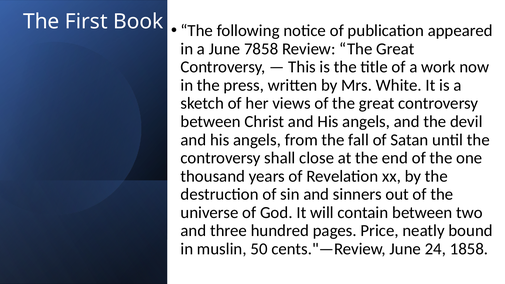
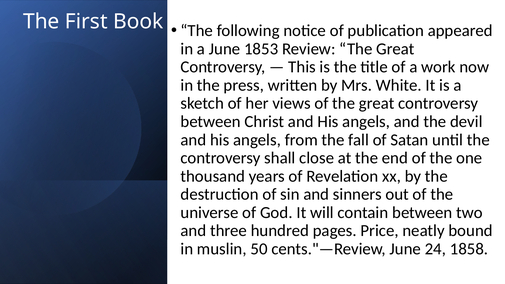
7858: 7858 -> 1853 (261, 49)
